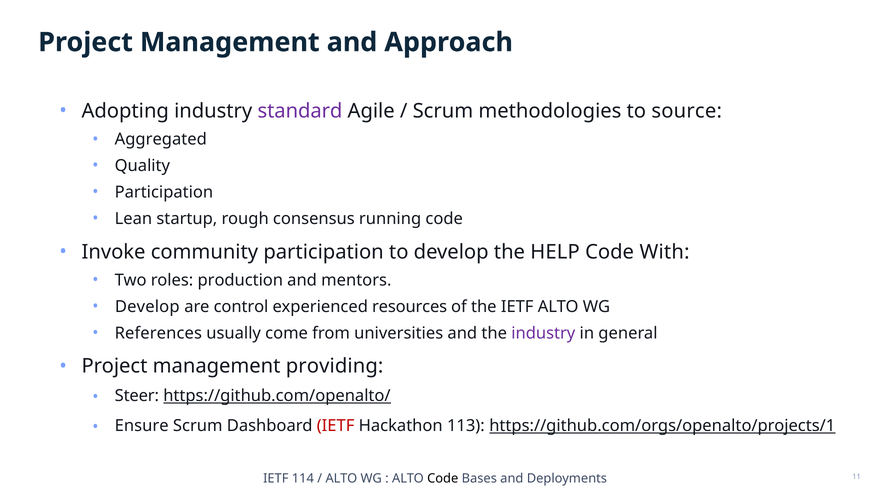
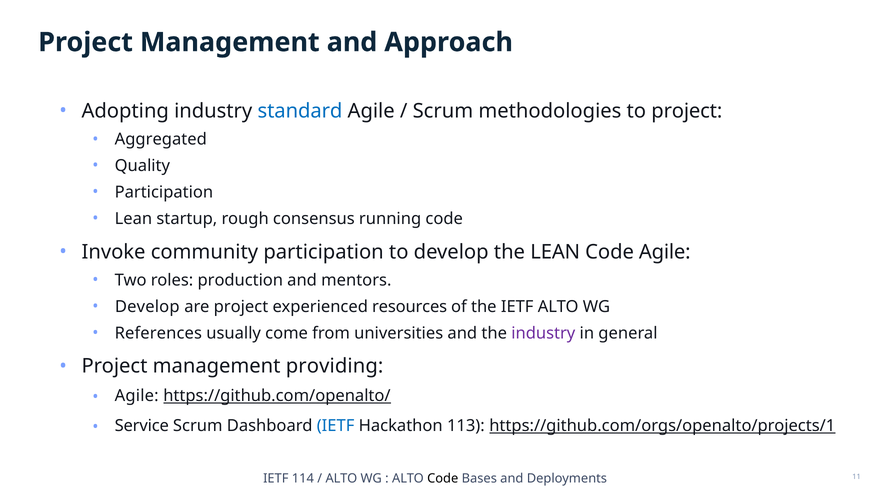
standard colour: purple -> blue (300, 111)
to source: source -> project (687, 111)
the HELP: HELP -> LEAN (555, 252)
Code With: With -> Agile (665, 252)
are control: control -> project (241, 306)
Steer: Steer -> Agile (137, 395)
Ensure: Ensure -> Service (142, 425)
IETF colour: red -> blue (336, 425)
